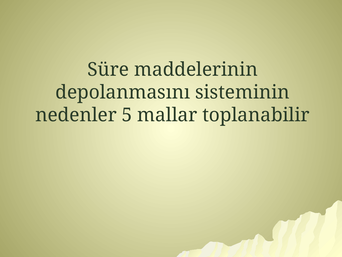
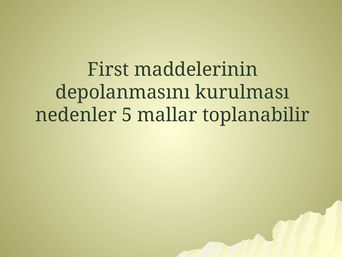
Süre: Süre -> First (108, 69)
sisteminin: sisteminin -> kurulması (242, 92)
